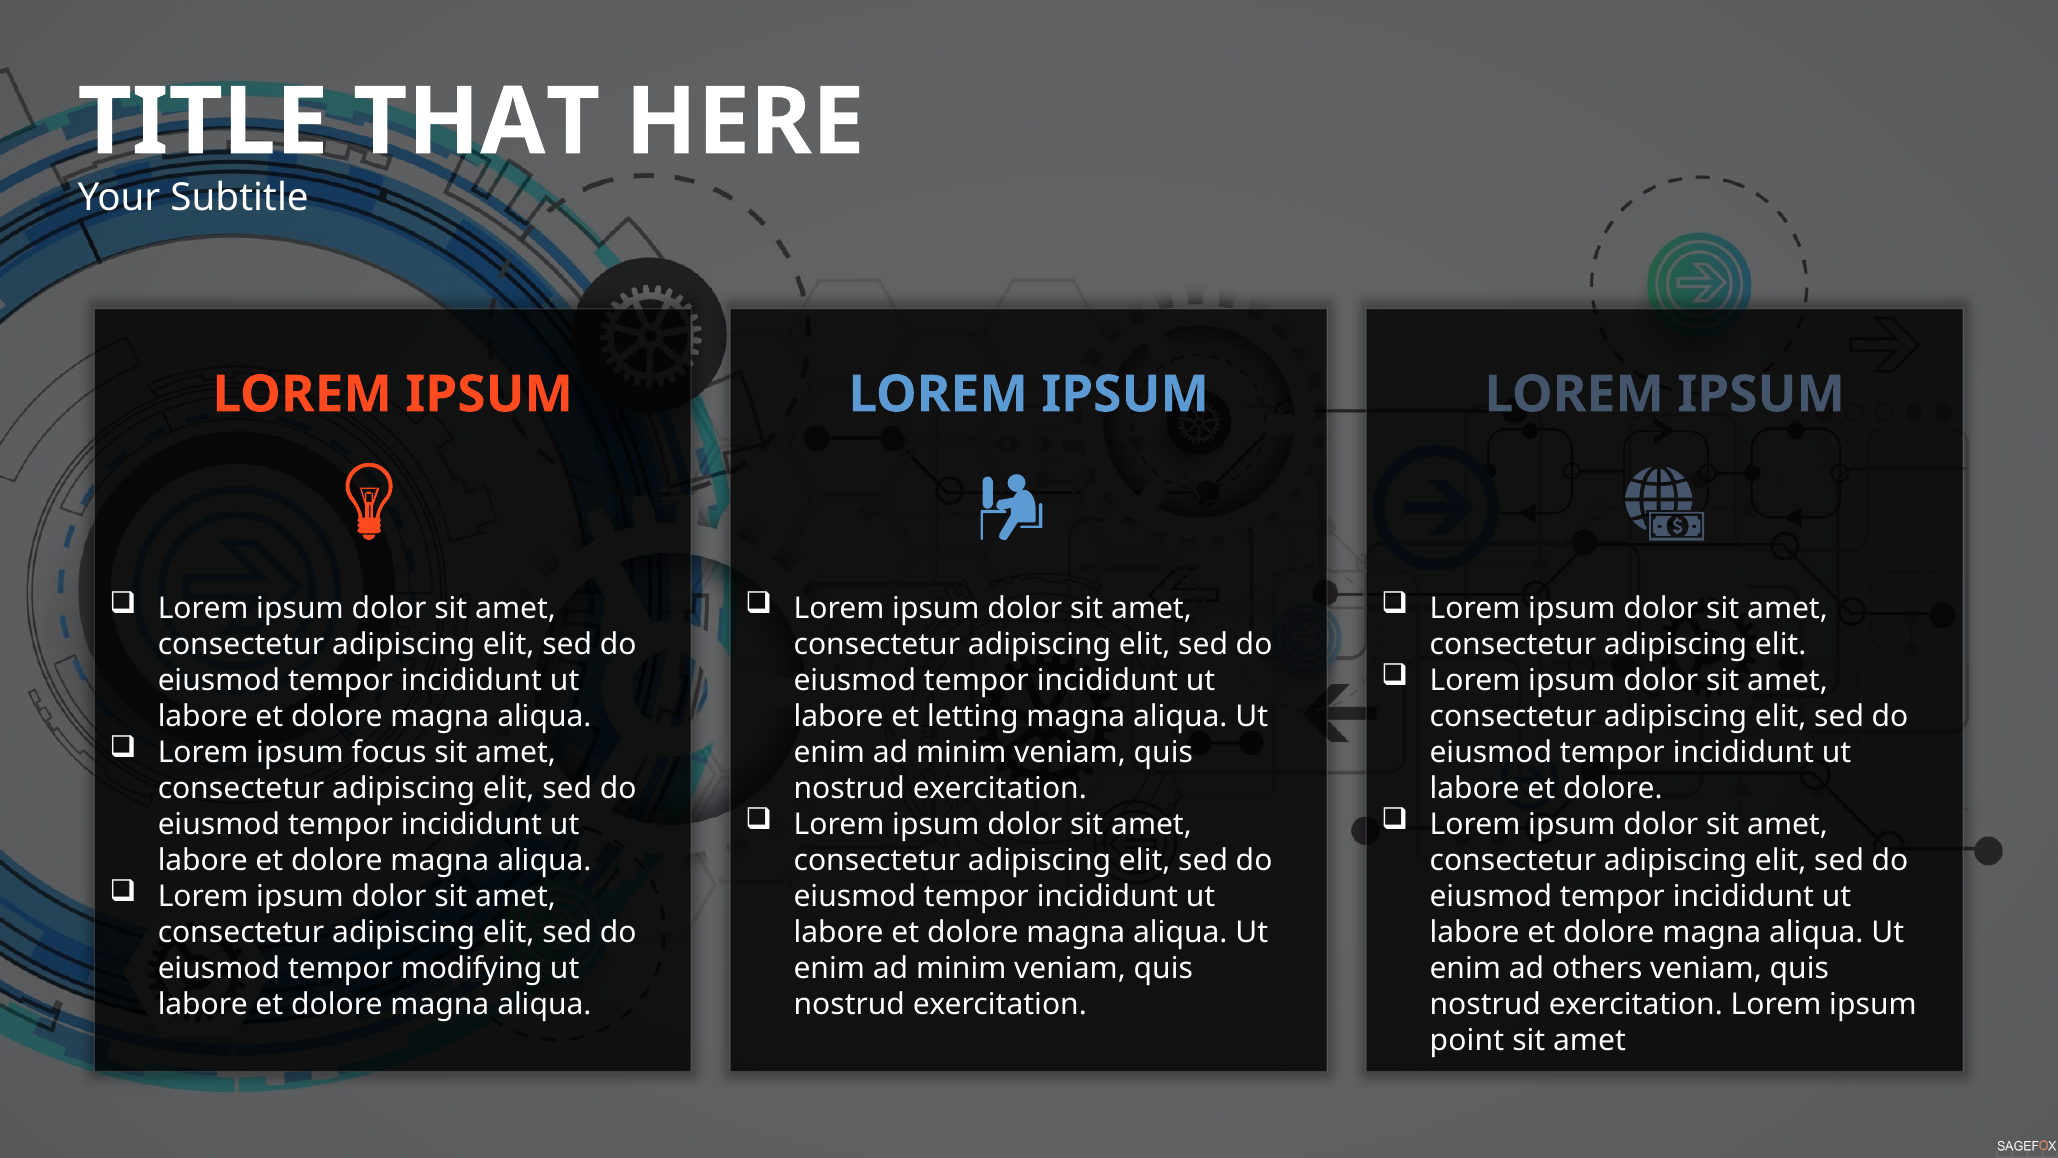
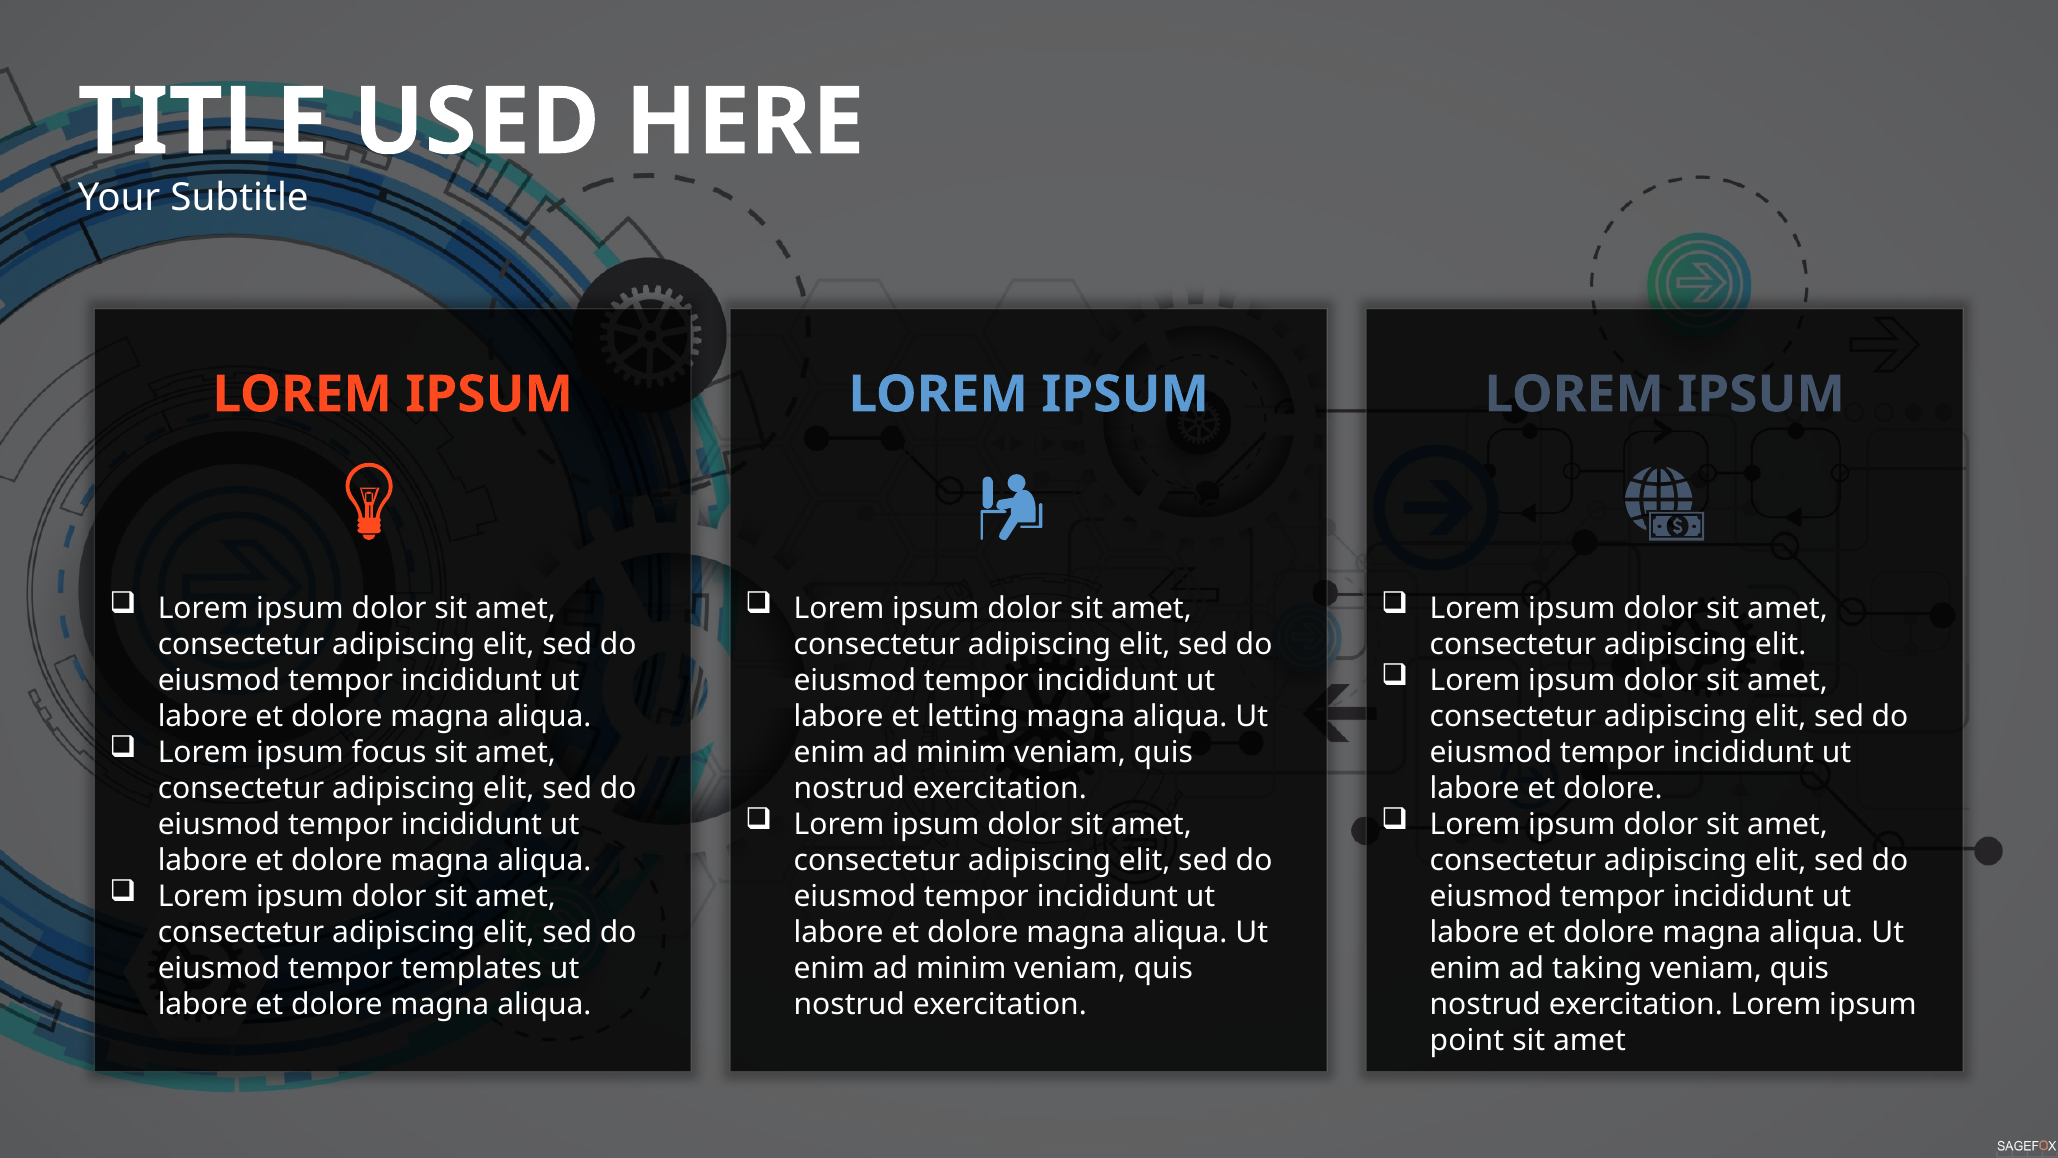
THAT: THAT -> USED (476, 122)
modifying: modifying -> templates (471, 968)
others: others -> taking (1597, 968)
